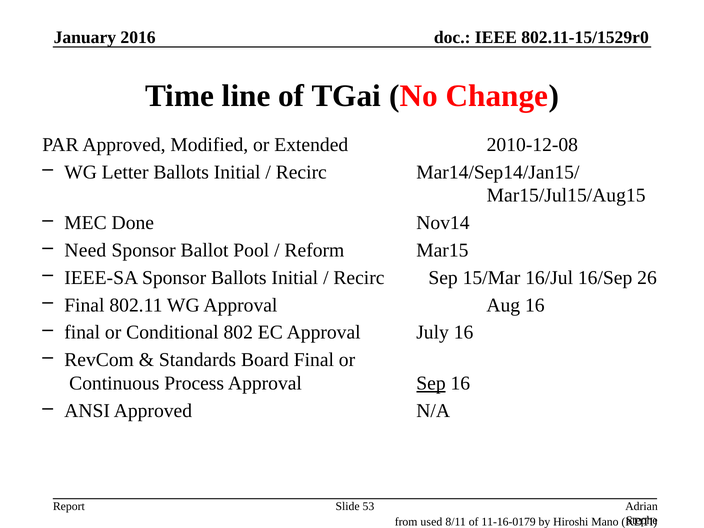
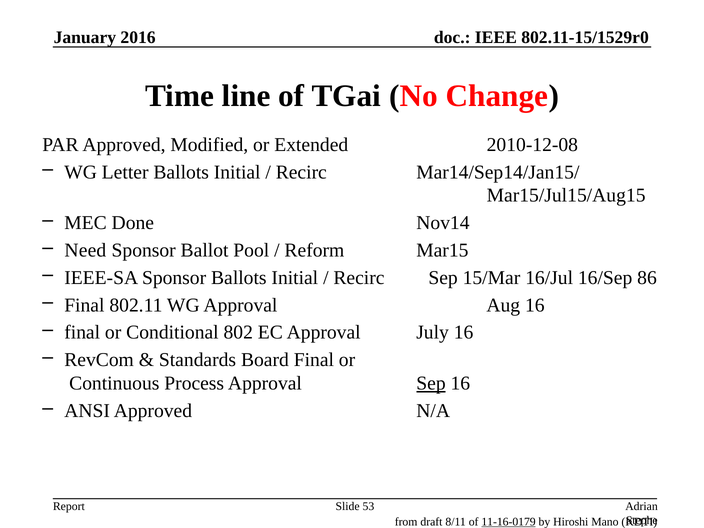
26: 26 -> 86 (647, 278)
used: used -> draft (431, 522)
11-16-0179 underline: none -> present (509, 522)
